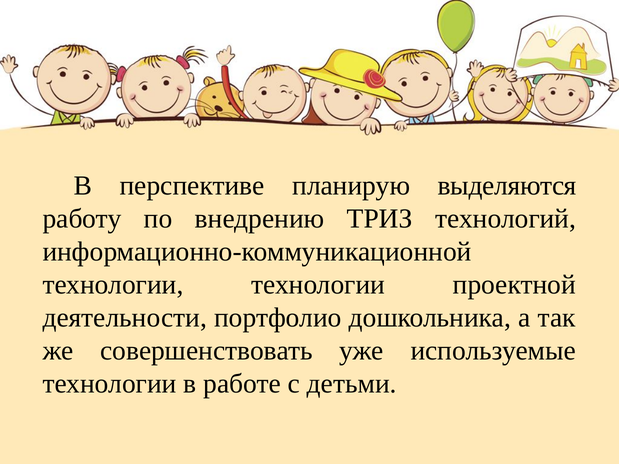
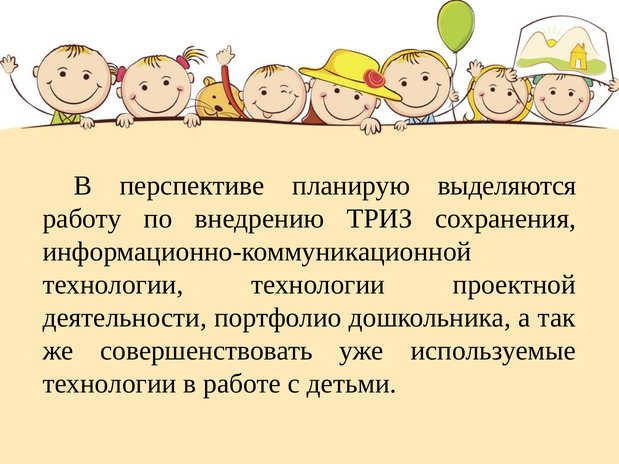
технологий: технологий -> сохранения (506, 219)
